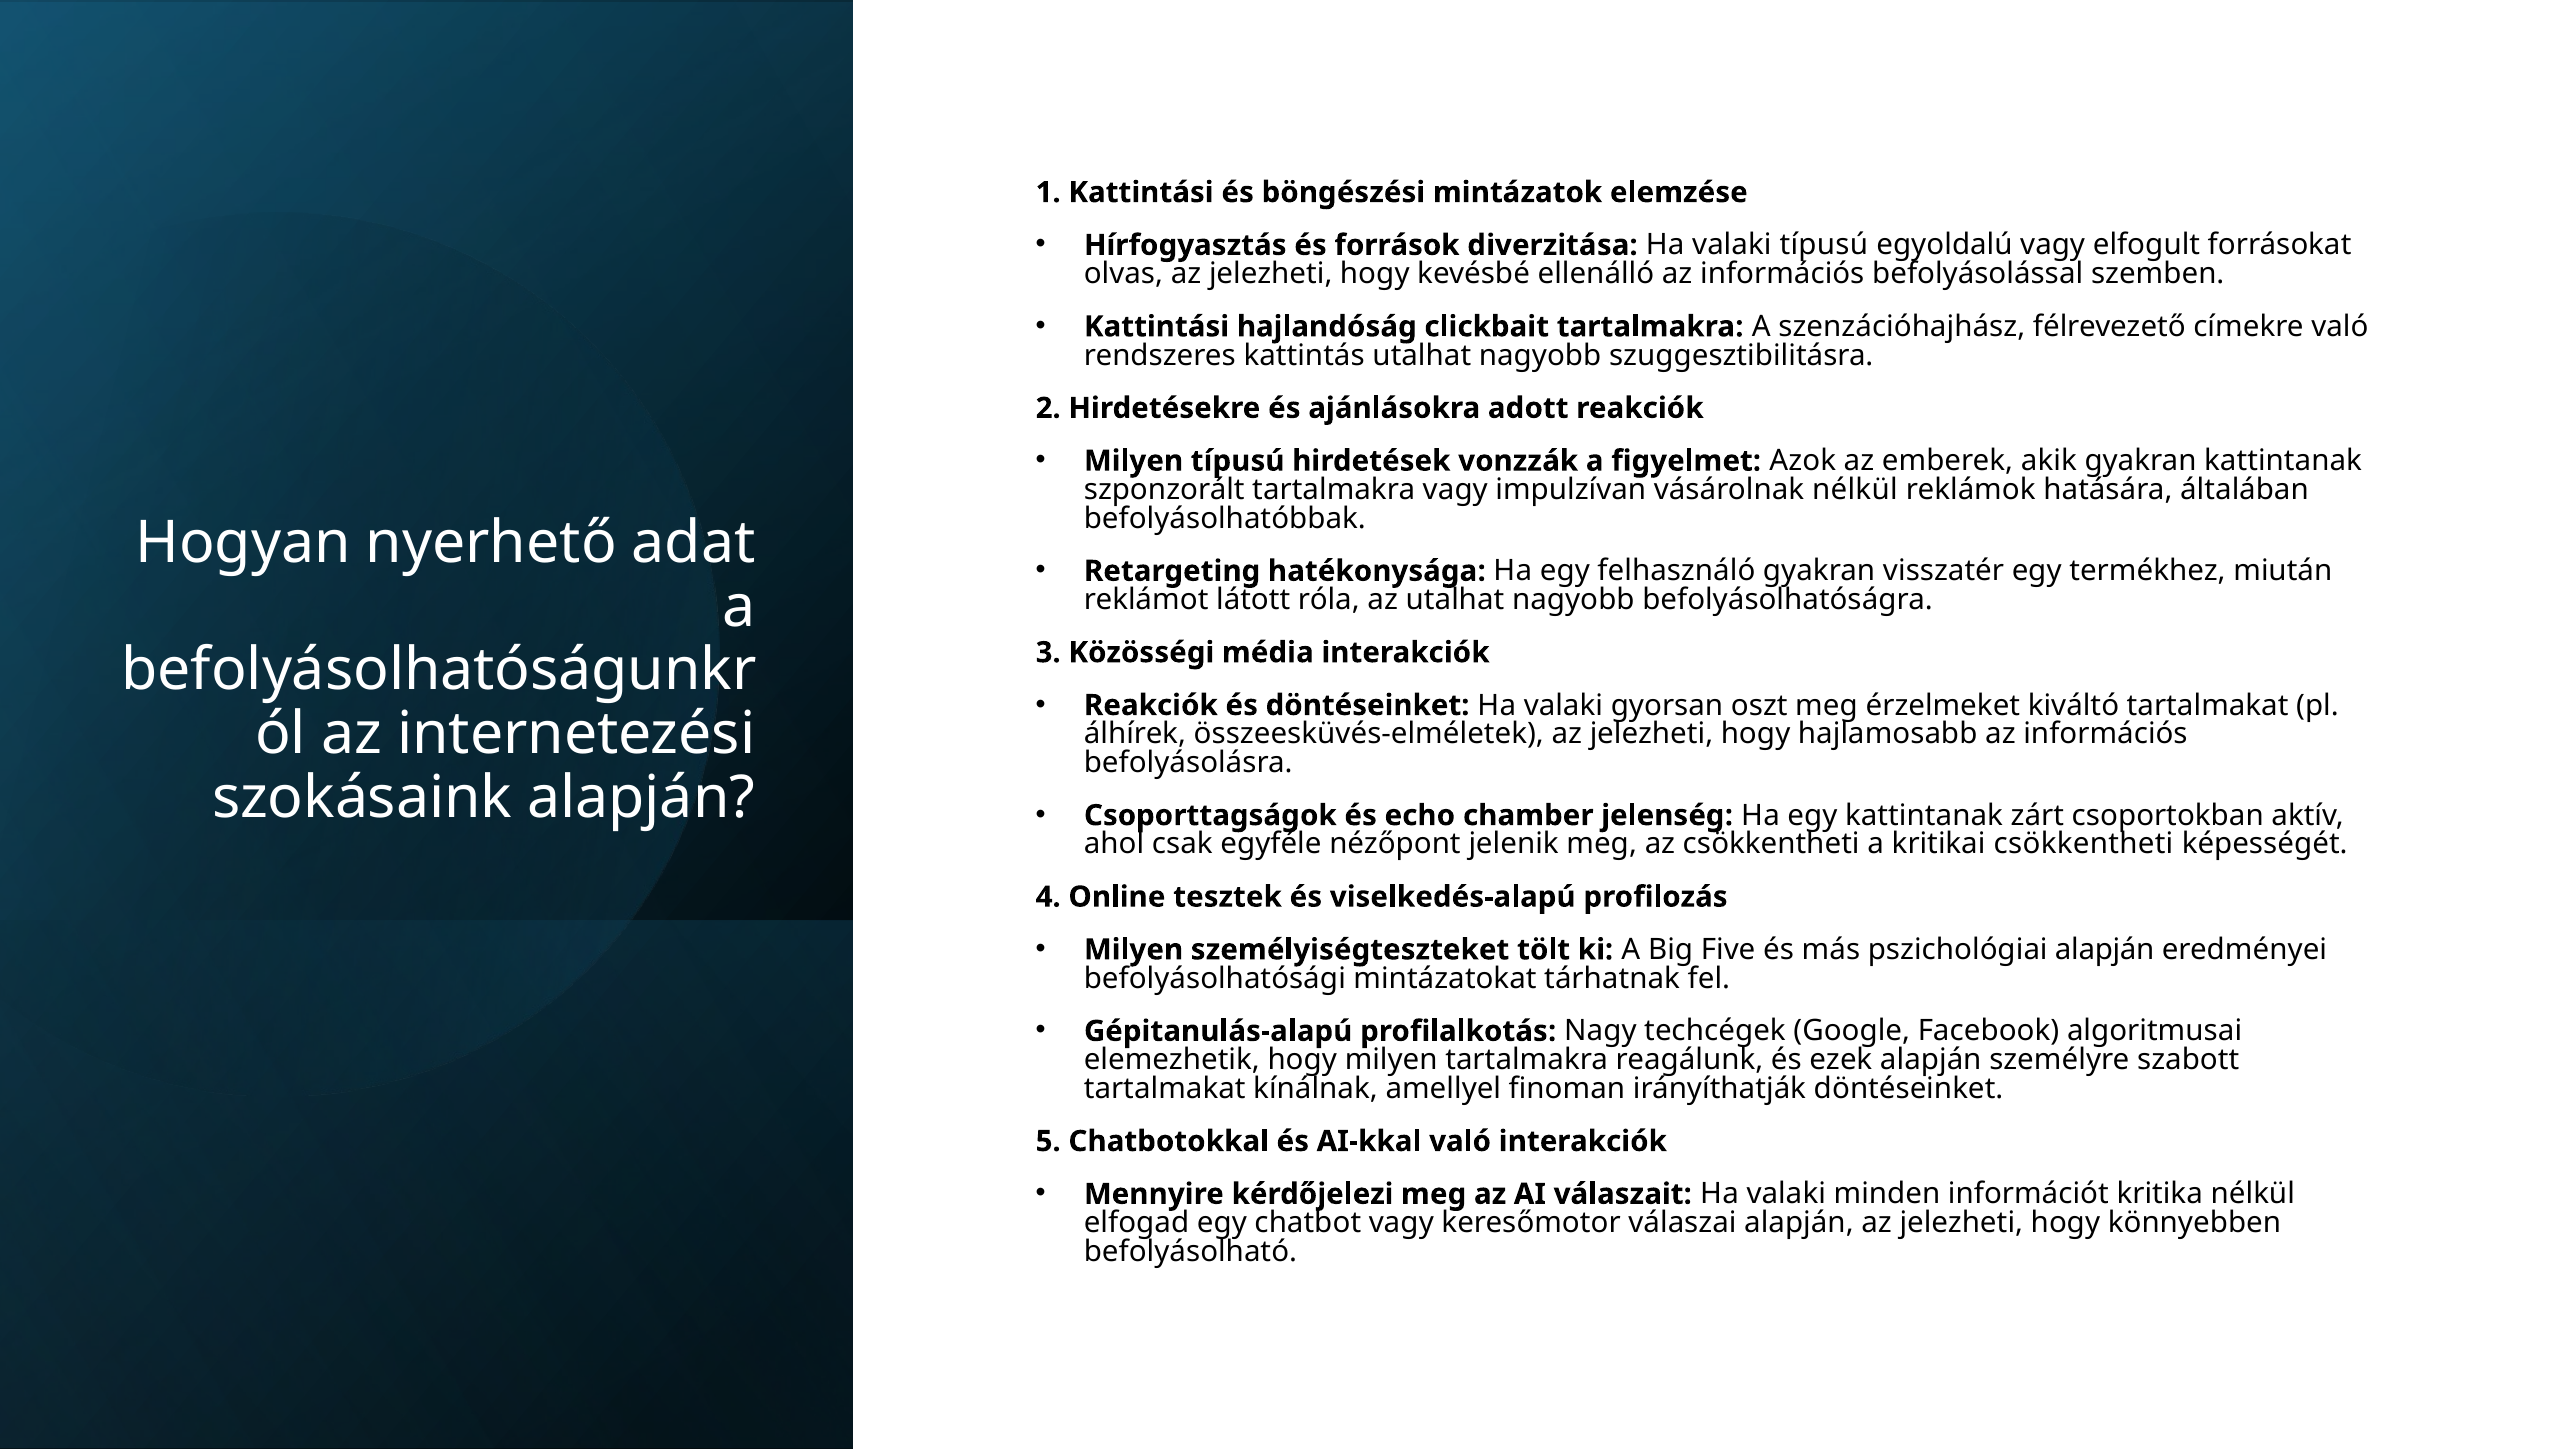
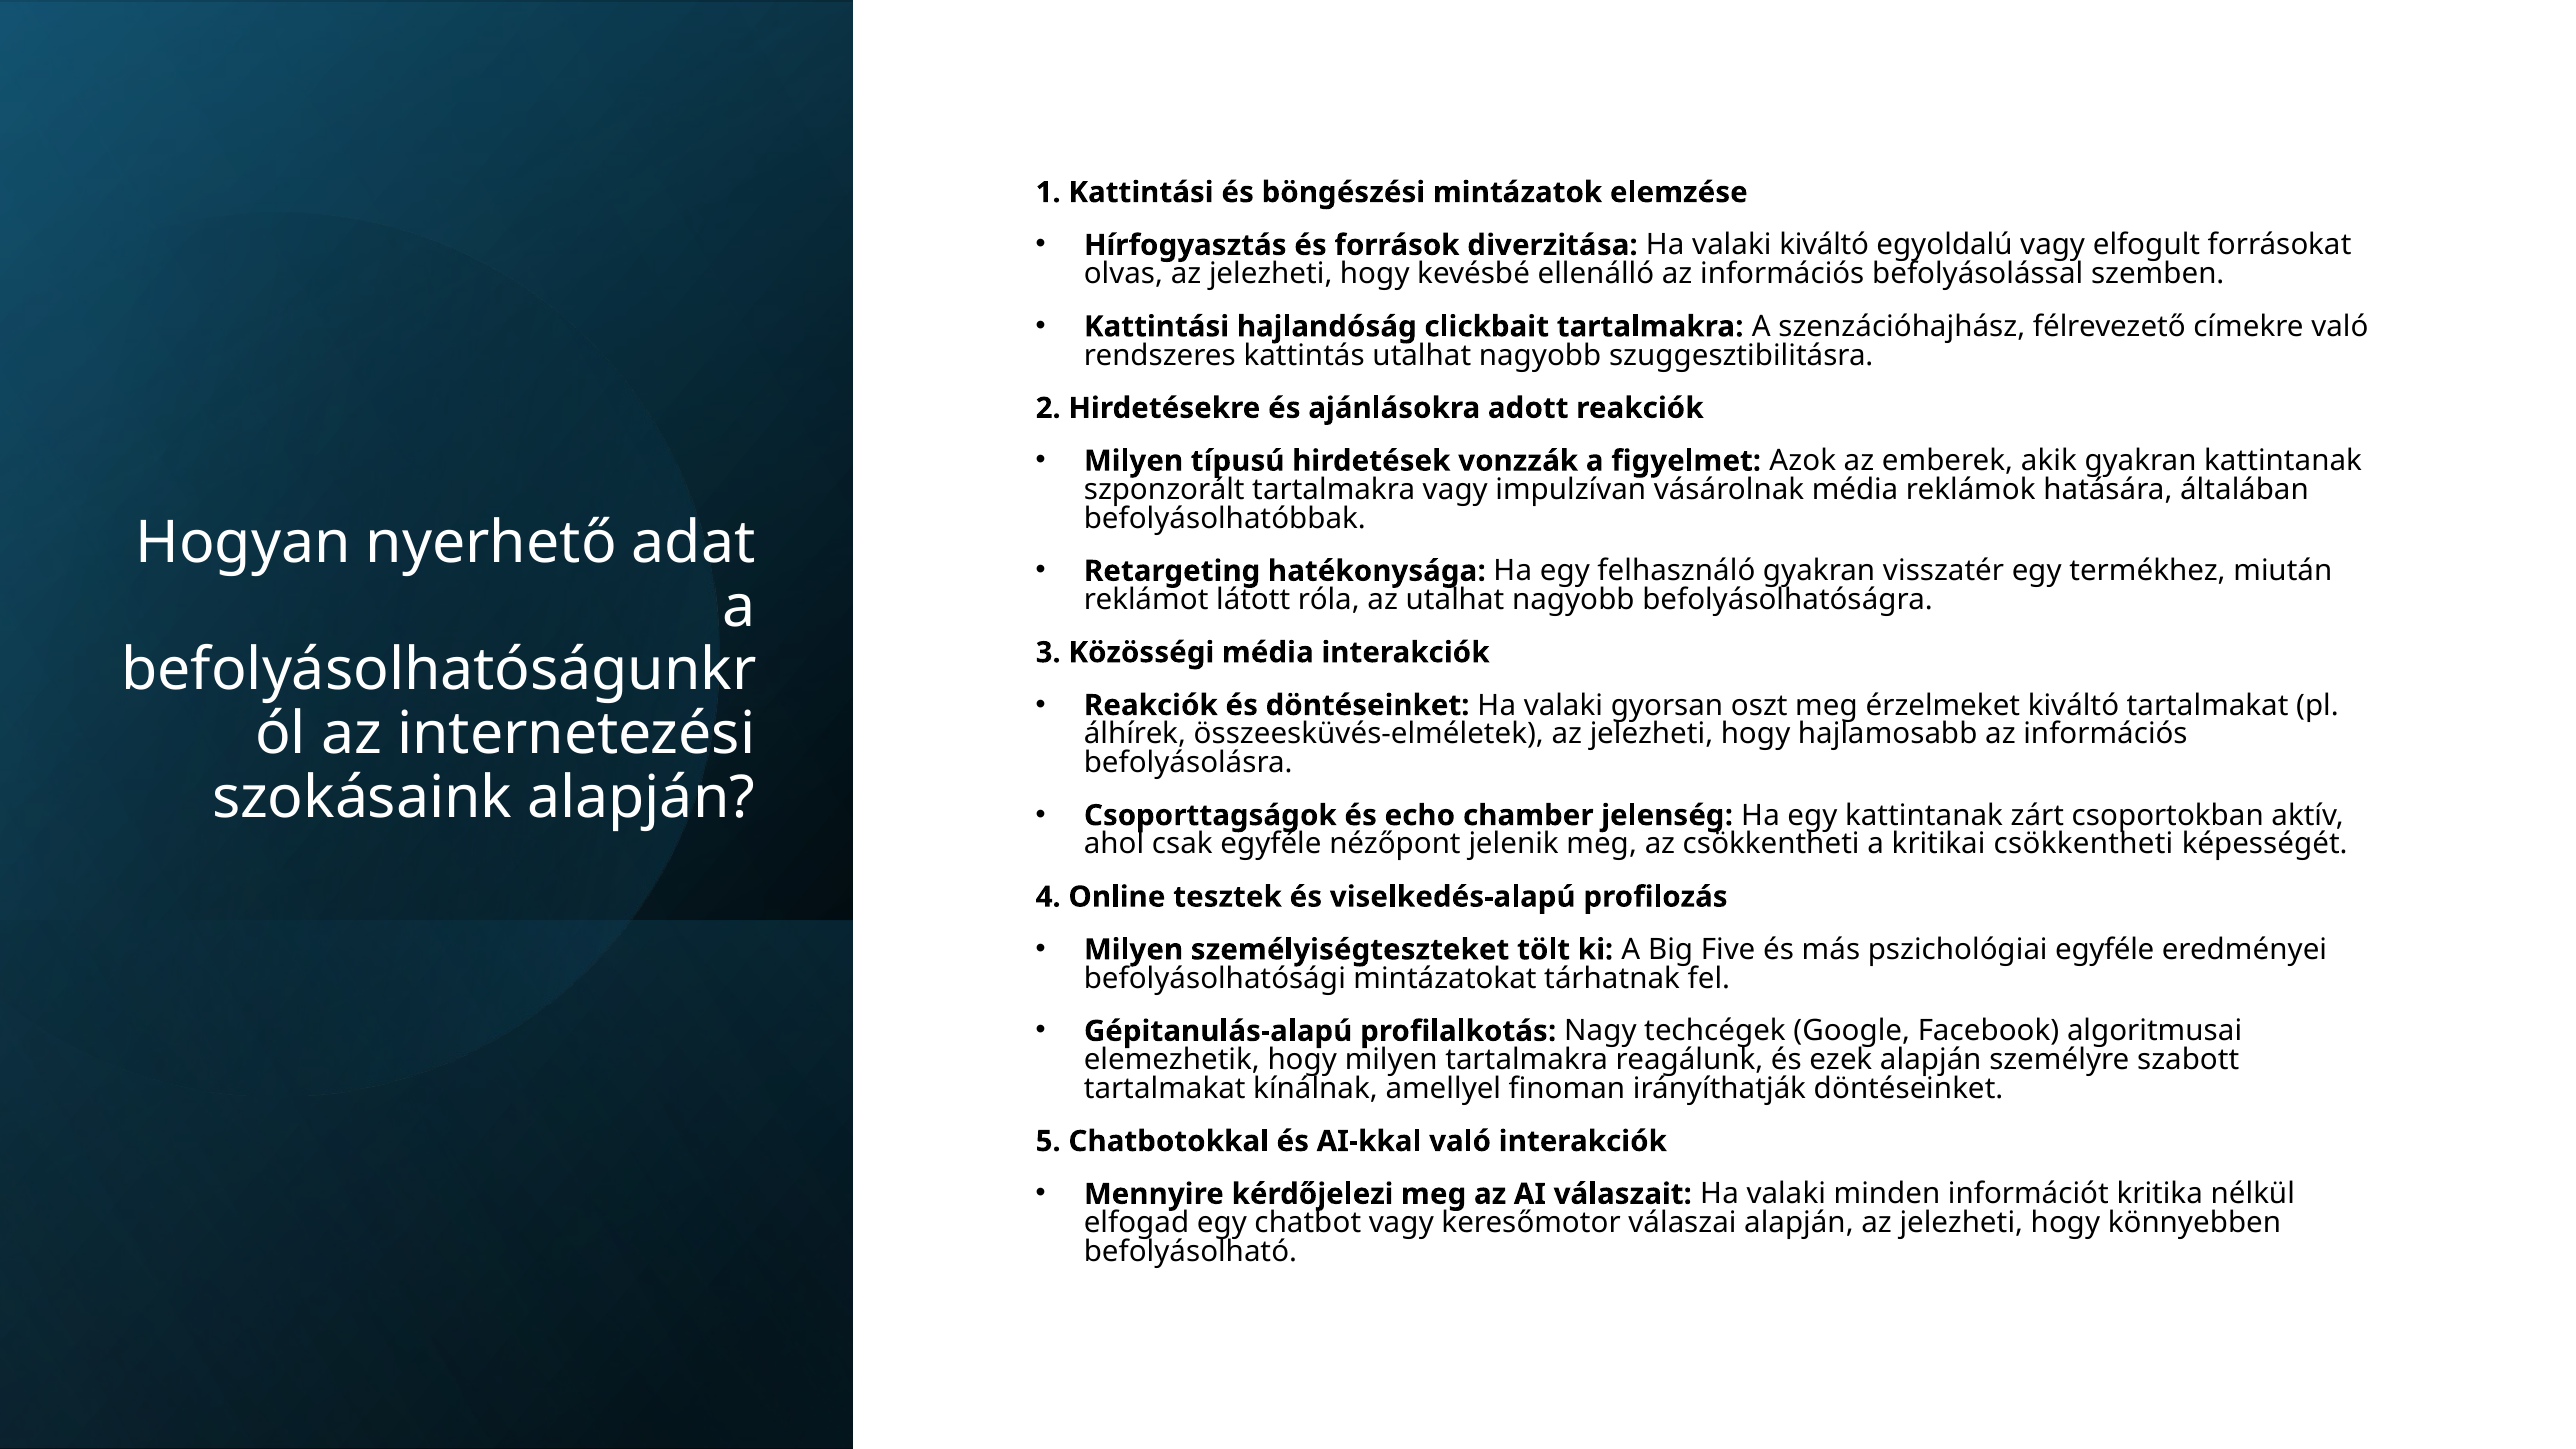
valaki típusú: típusú -> kiváltó (1824, 245)
vásárolnak nélkül: nélkül -> média (1855, 490)
pszichológiai alapján: alapján -> egyféle (2105, 950)
